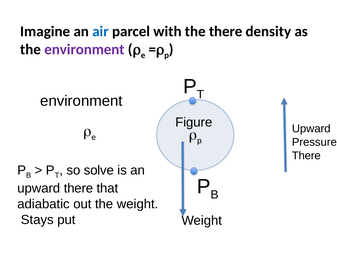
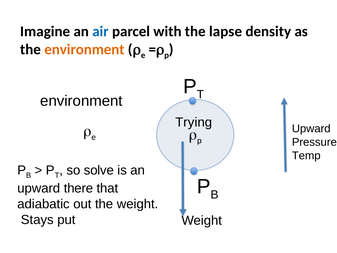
the there: there -> lapse (226, 31)
environment colour: purple -> orange (84, 49)
Figure: Figure -> Trying (194, 122)
There: There -> Temp (306, 155)
